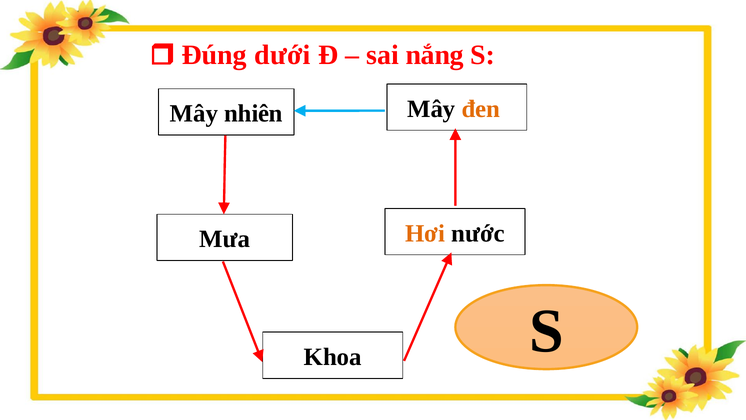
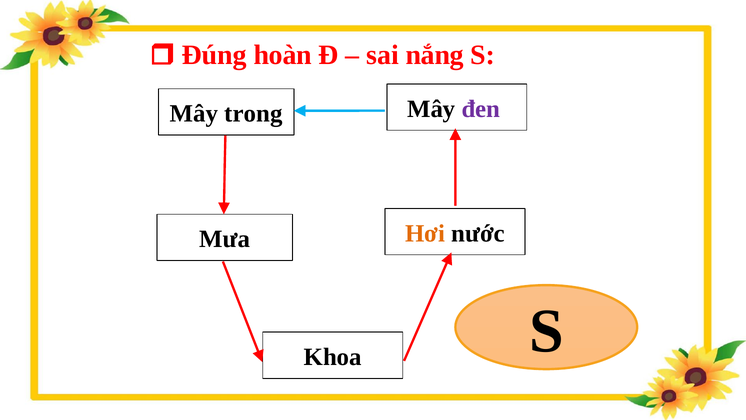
dưới: dưới -> hoàn (283, 55)
nhiên: nhiên -> trong (253, 113)
đen colour: orange -> purple (481, 109)
